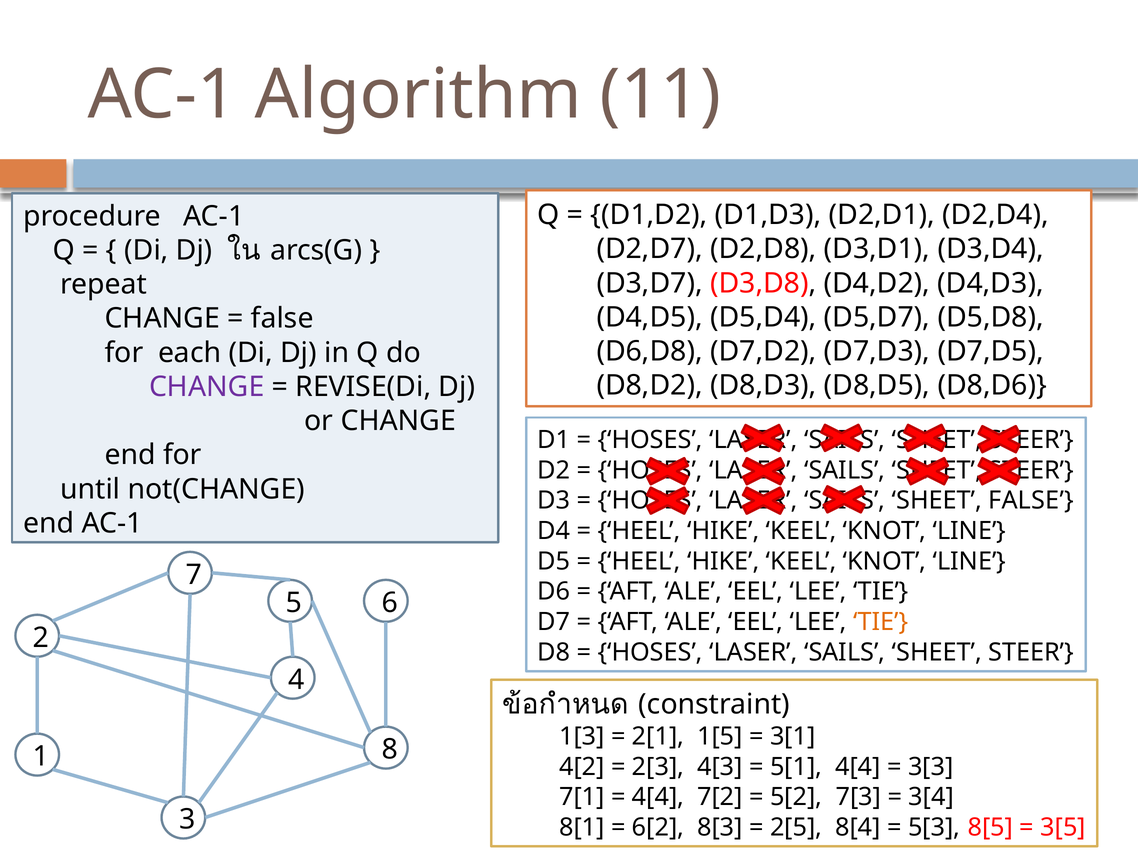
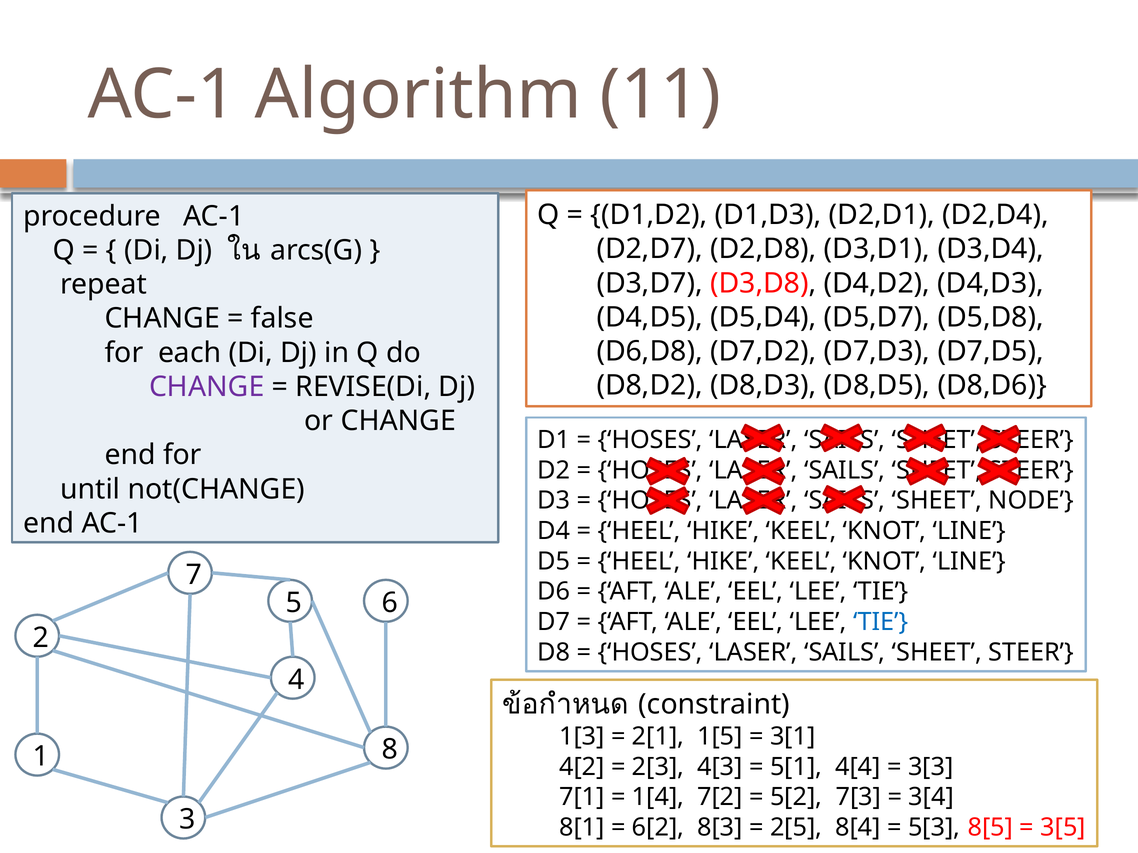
SHEET FALSE: FALSE -> NODE (1031, 501)
TIE colour: orange -> blue (881, 622)
4[4: 4[4 -> 1[4 (658, 797)
